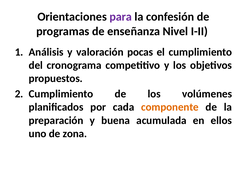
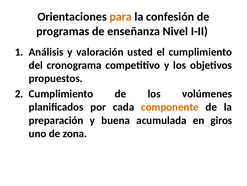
para colour: purple -> orange (121, 17)
pocas: pocas -> usted (140, 52)
ellos: ellos -> giros (221, 120)
